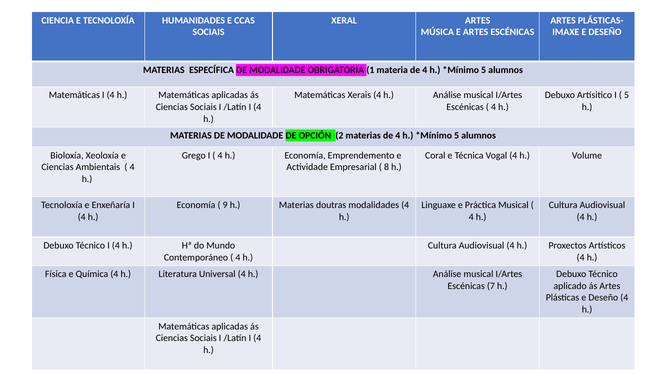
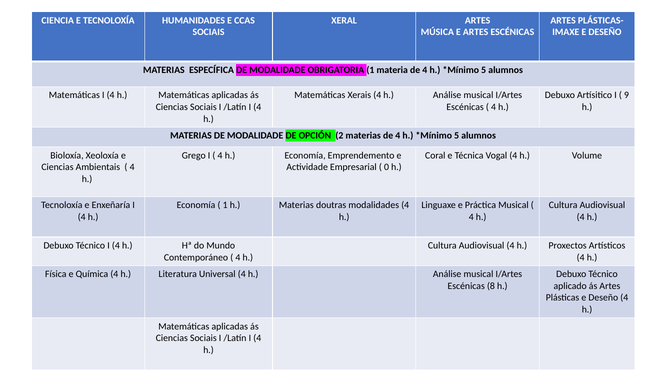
5: 5 -> 9 (627, 95)
8: 8 -> 0 (386, 167)
9: 9 -> 1 (225, 205)
7: 7 -> 8 (491, 286)
